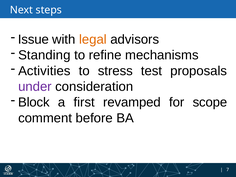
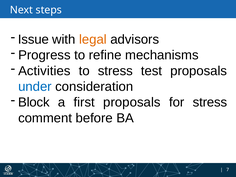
Standing: Standing -> Progress (44, 55)
under colour: purple -> blue (35, 87)
first revamped: revamped -> proposals (132, 102)
for scope: scope -> stress (210, 102)
